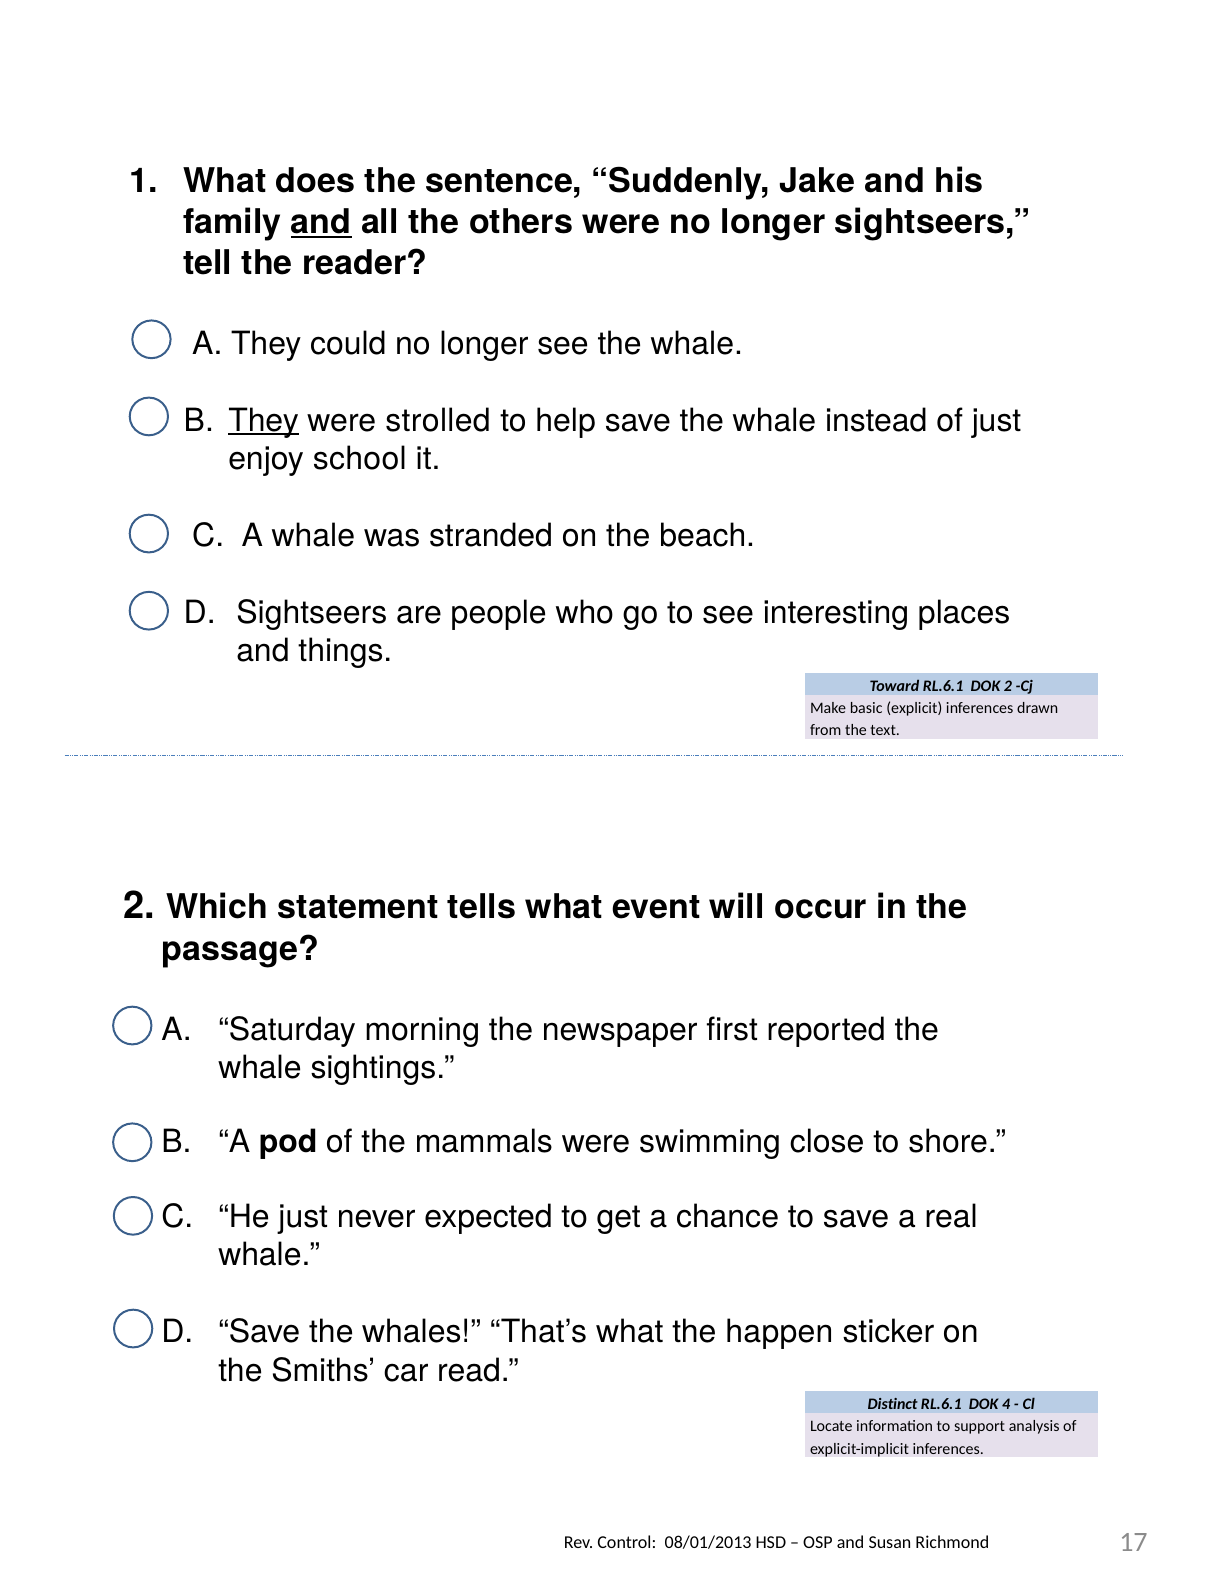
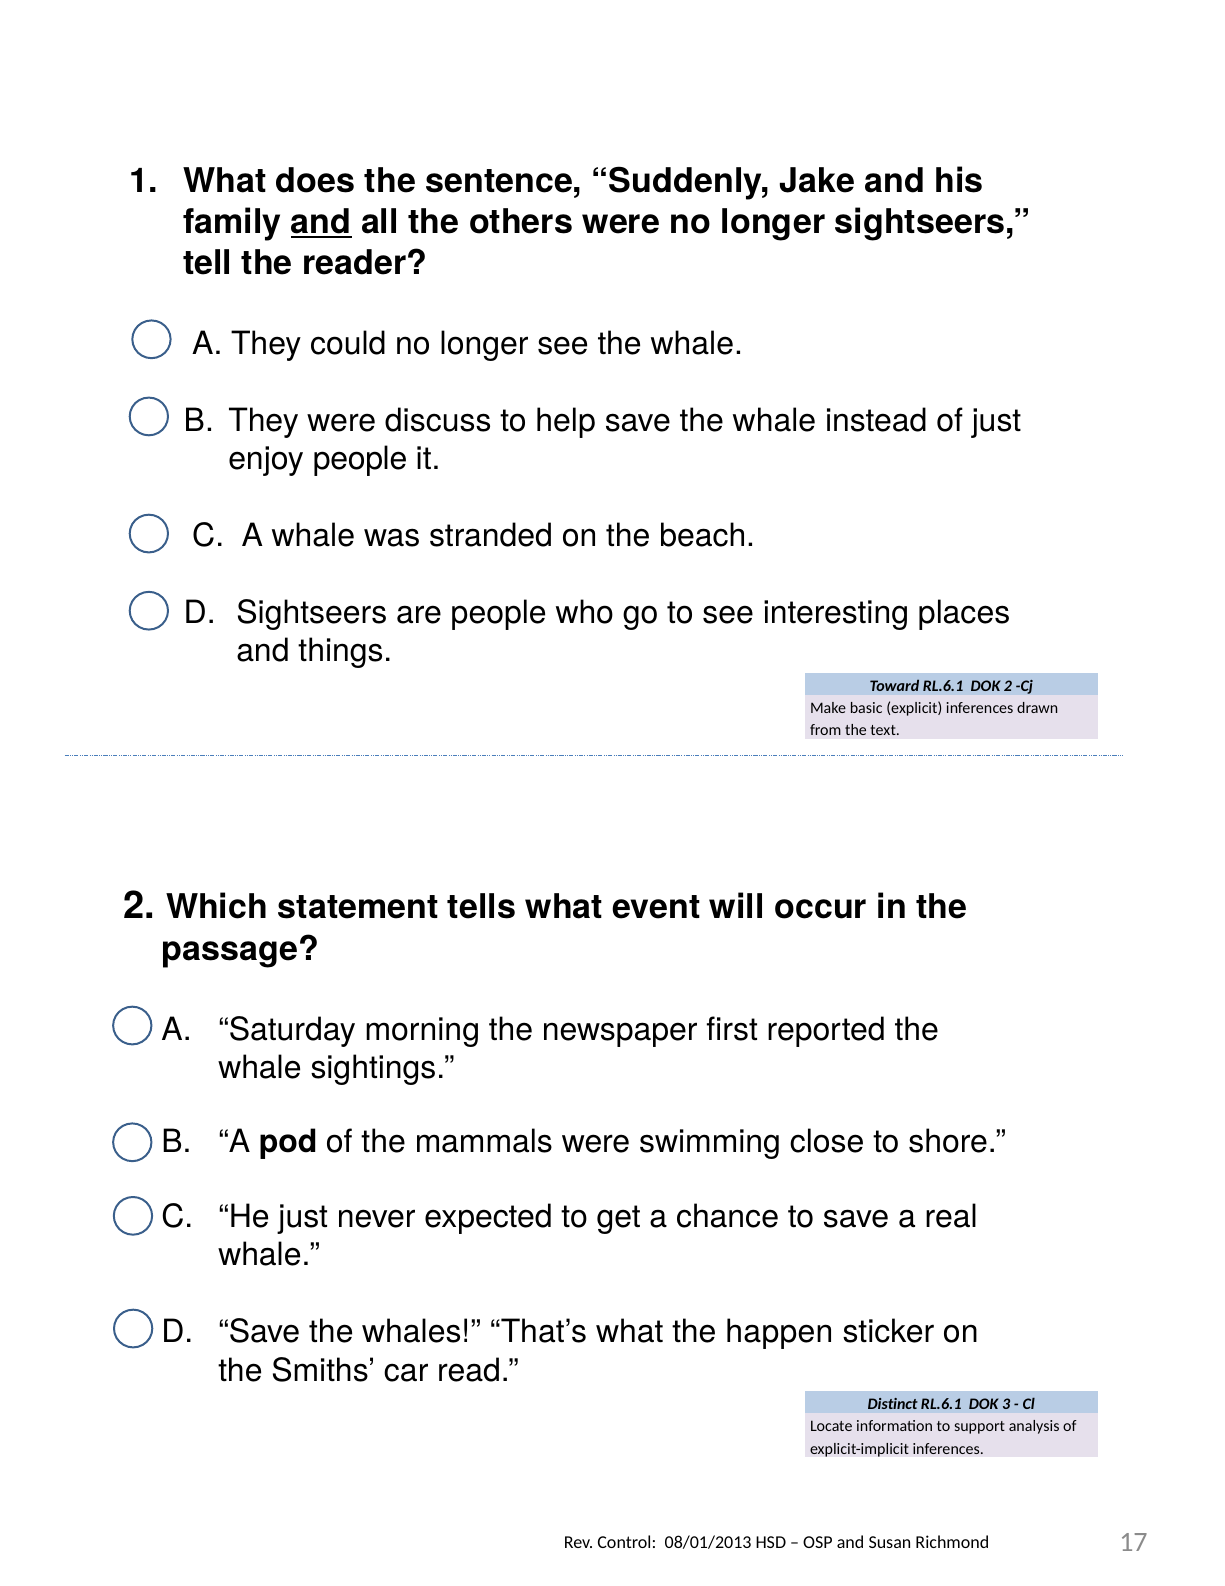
They underline: present -> none (264, 420)
strolled: strolled -> discuss (438, 420)
enjoy school: school -> people (360, 459)
4: 4 -> 3 (1006, 1404)
